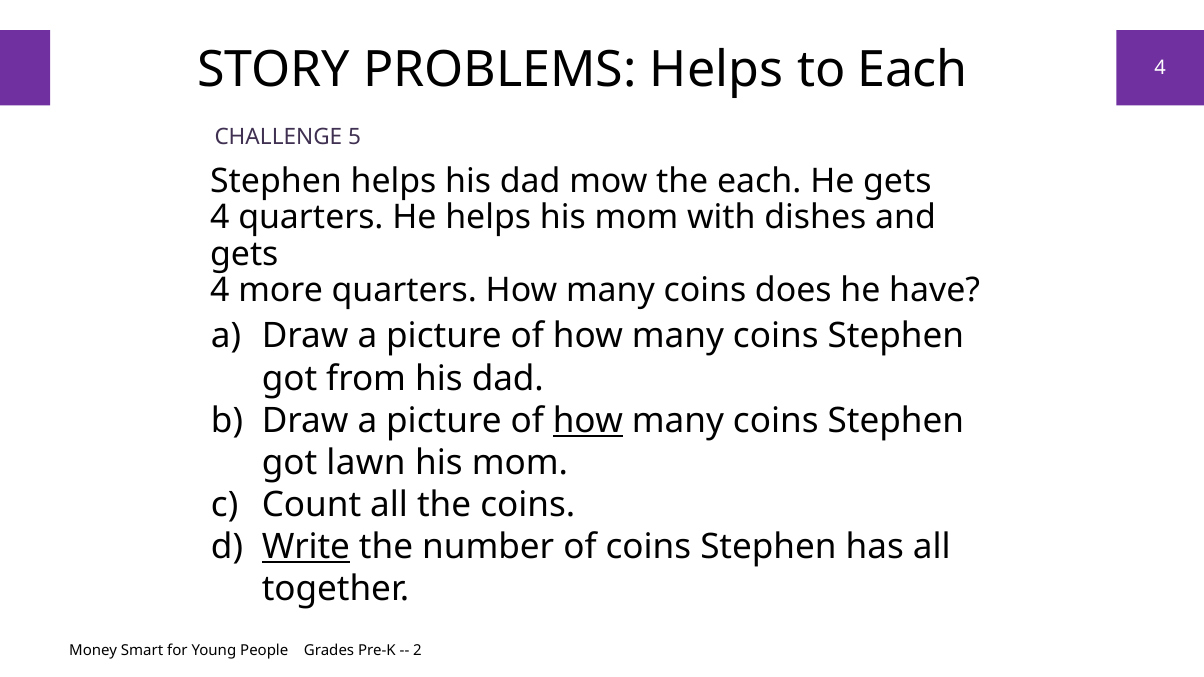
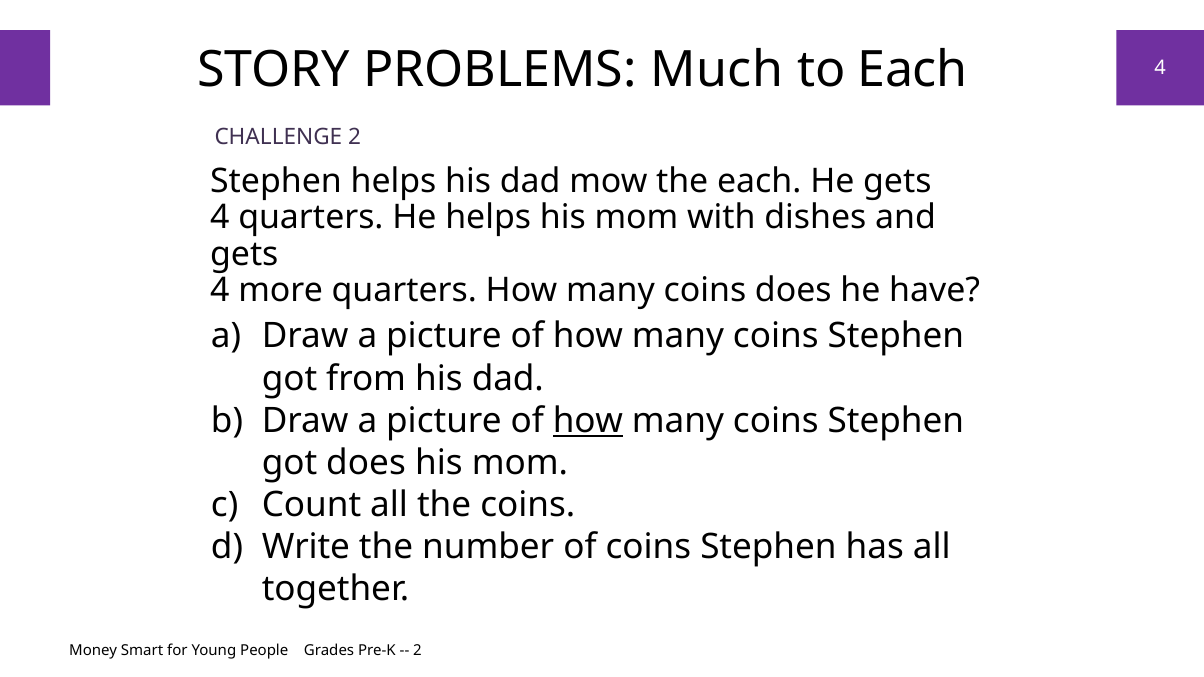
PROBLEMS Helps: Helps -> Much (717, 70)
CHALLENGE 5: 5 -> 2 (355, 137)
got lawn: lawn -> does (366, 463)
Write underline: present -> none (306, 547)
